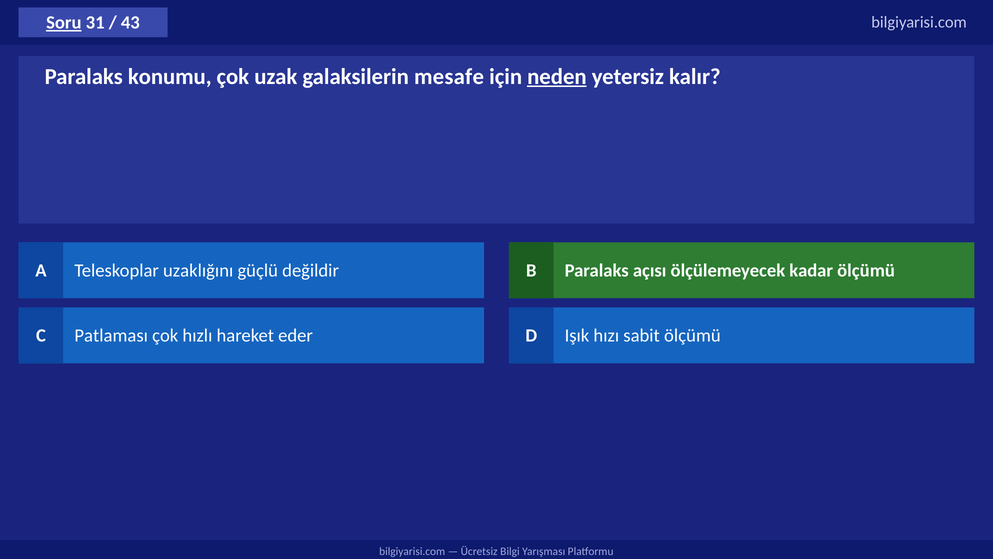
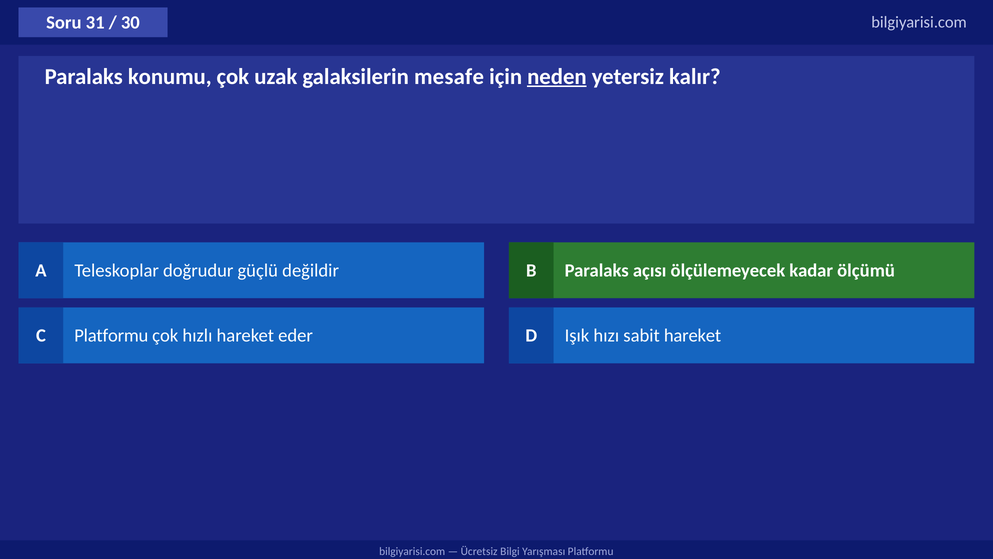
Soru underline: present -> none (64, 23)
43: 43 -> 30 (130, 23)
uzaklığını: uzaklığını -> doğrudur (198, 270)
C Patlaması: Patlaması -> Platformu (111, 335)
sabit ölçümü: ölçümü -> hareket (693, 335)
